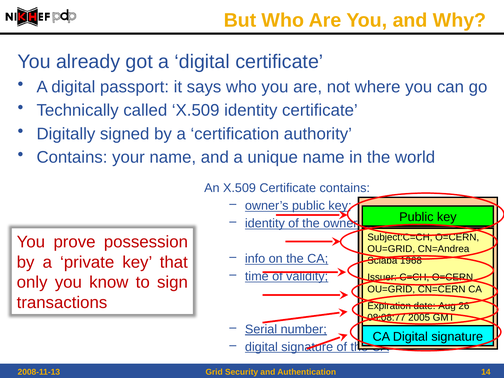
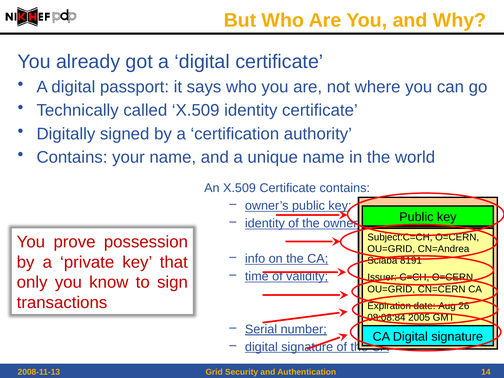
1968: 1968 -> 8191 (411, 261)
08:08:77: 08:08:77 -> 08:08:84 (386, 318)
